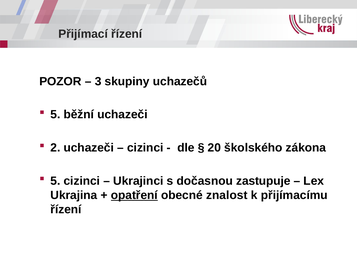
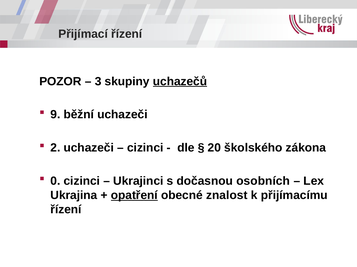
uchazečů underline: none -> present (180, 82)
5: 5 -> 9 (55, 115)
5: 5 -> 0 (55, 182)
zastupuje: zastupuje -> osobních (263, 182)
